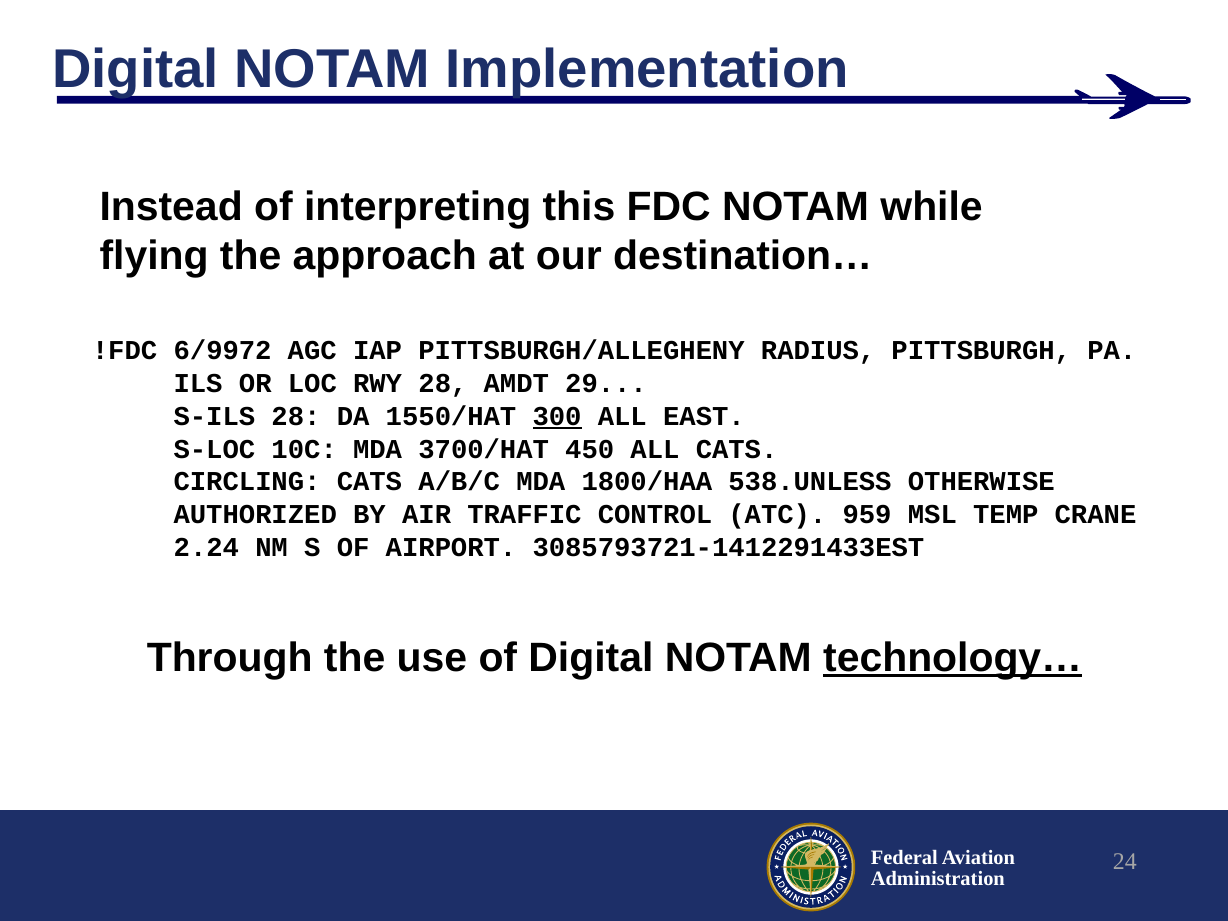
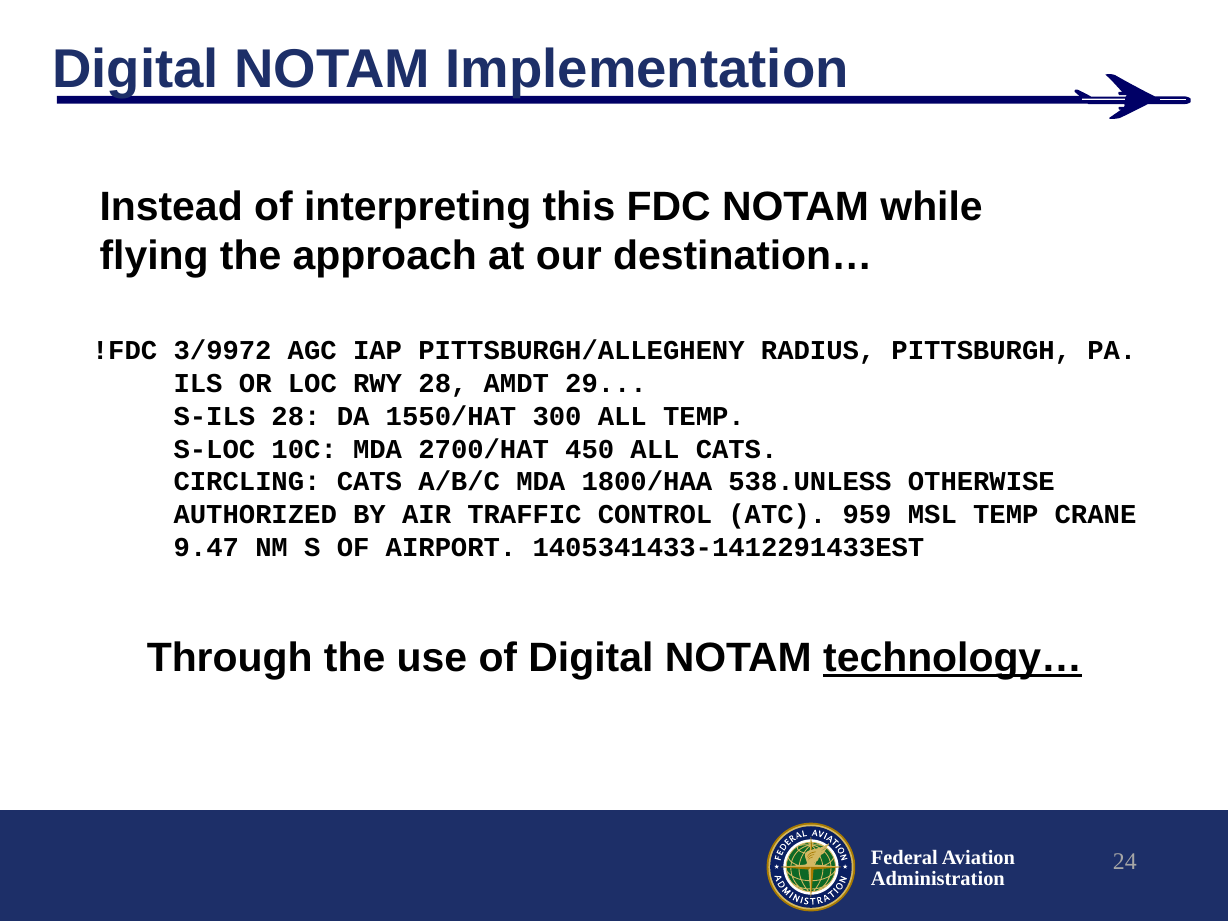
6/9972: 6/9972 -> 3/9972 (223, 351)
300 underline: present -> none (557, 416)
ALL EAST: EAST -> TEMP (704, 416)
3700/HAT: 3700/HAT -> 2700/HAT (484, 449)
2.24: 2.24 -> 9.47 (206, 547)
3085793721-1412291433EST: 3085793721-1412291433EST -> 1405341433-1412291433EST (728, 547)
